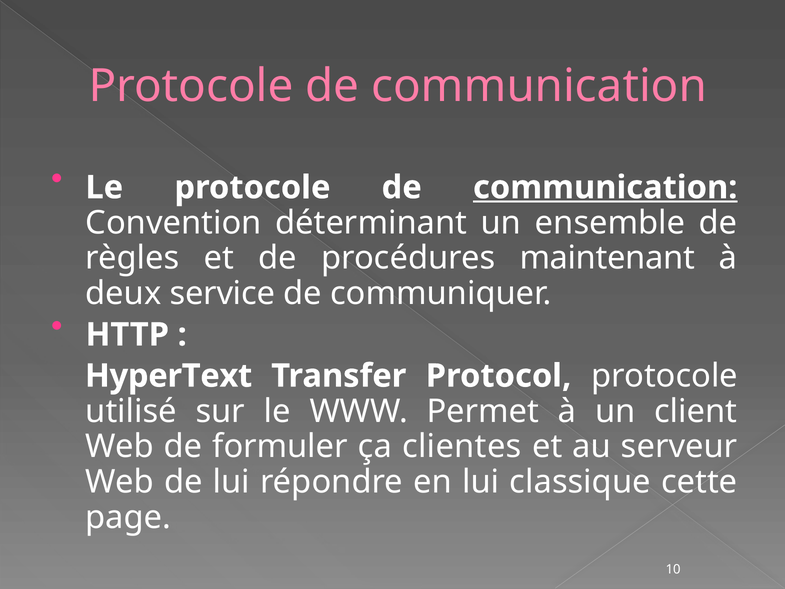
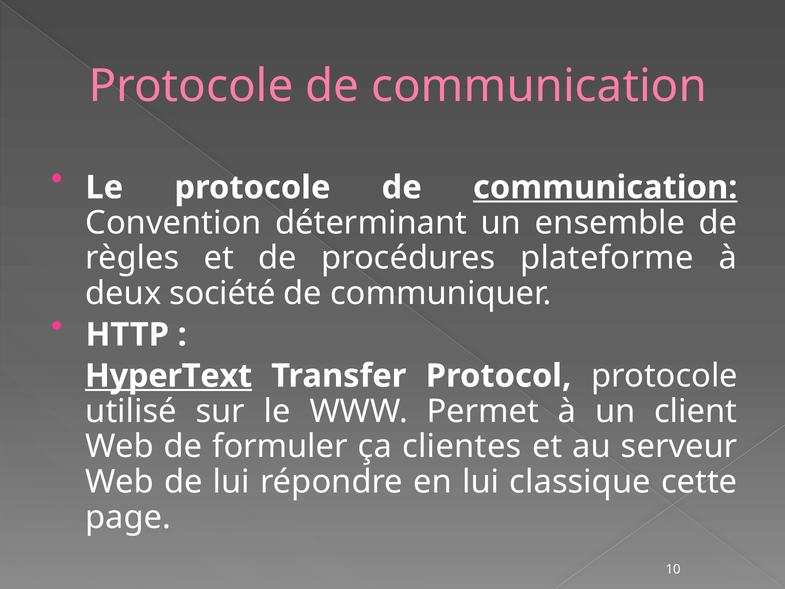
maintenant: maintenant -> plateforme (607, 258)
service: service -> société (222, 293)
HyperText underline: none -> present (169, 376)
